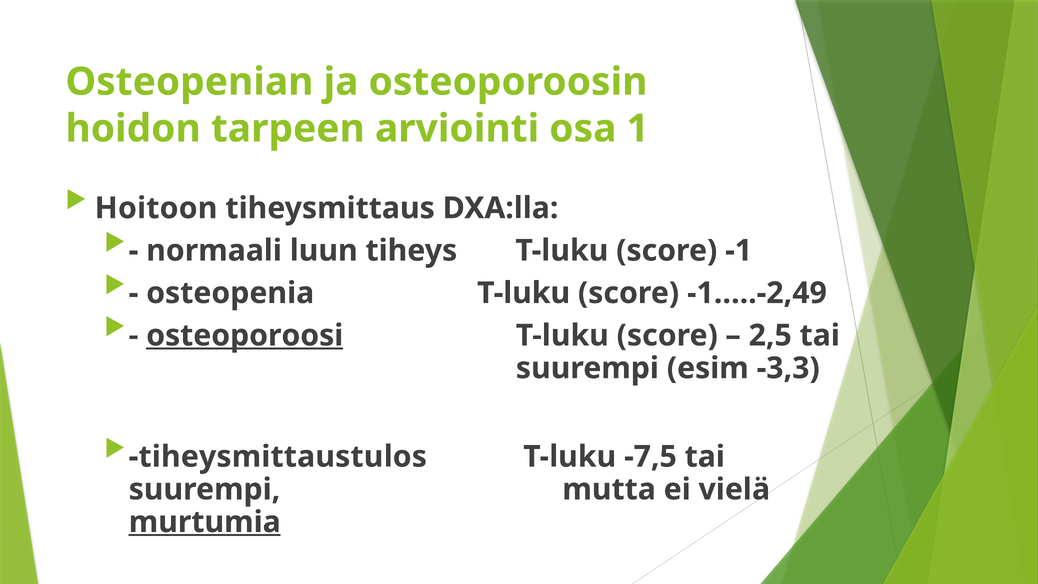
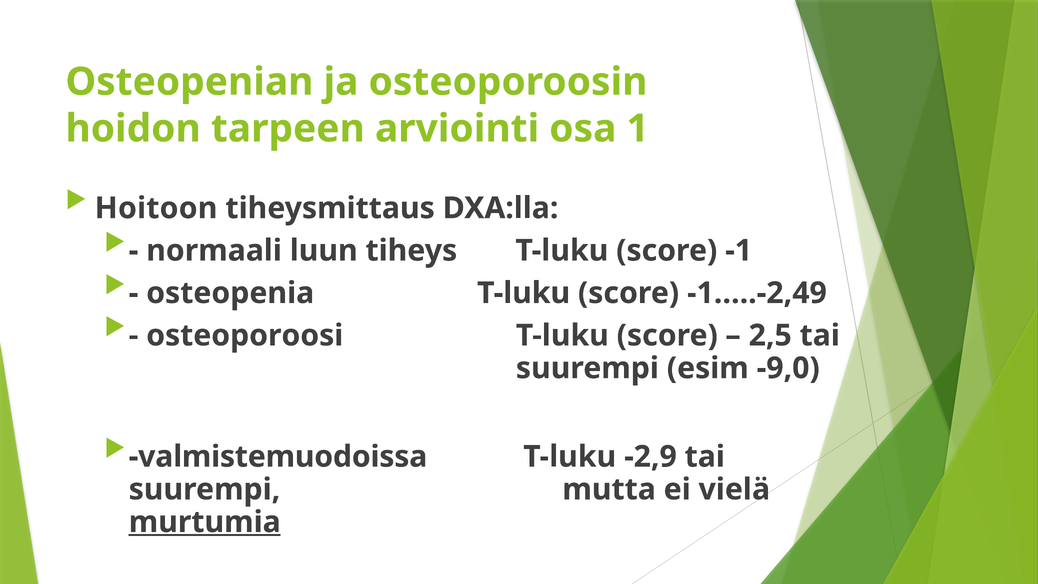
osteoporoosi underline: present -> none (245, 335)
-3,3: -3,3 -> -9,0 (788, 368)
tiheysmittaustulos: tiheysmittaustulos -> valmistemuodoissa (278, 457)
-7,5: -7,5 -> -2,9 (650, 457)
